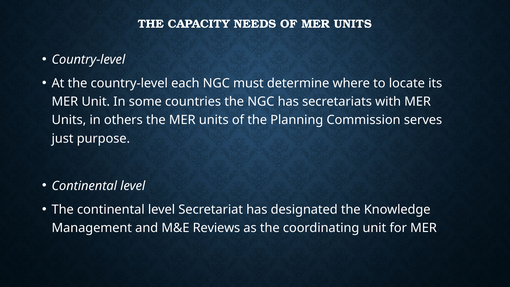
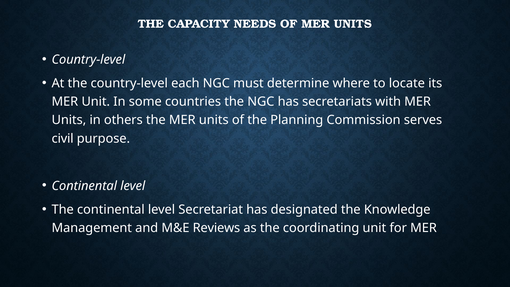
just: just -> civil (63, 138)
